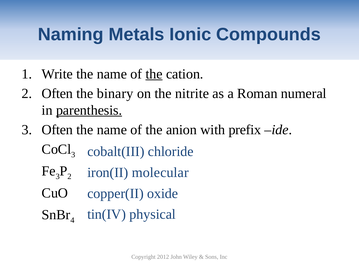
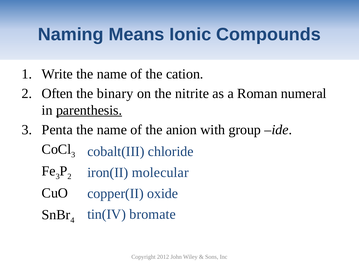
Metals: Metals -> Means (137, 34)
the underline: present -> none (154, 74)
Often: Often -> Penta (57, 130)
prefix: prefix -> group (245, 130)
physical: physical -> bromate (153, 215)
